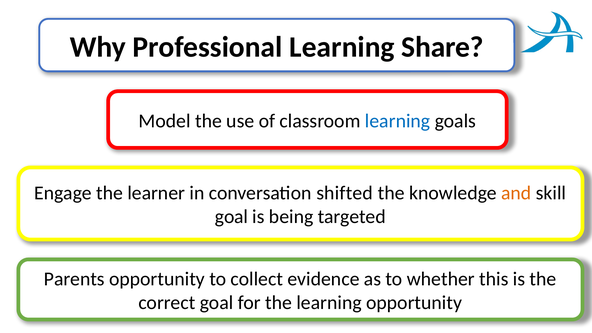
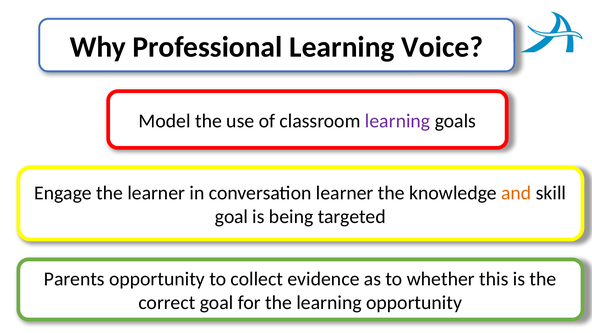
Share: Share -> Voice (442, 47)
learning colour: blue -> purple (398, 121)
conversation shifted: shifted -> learner (345, 193)
